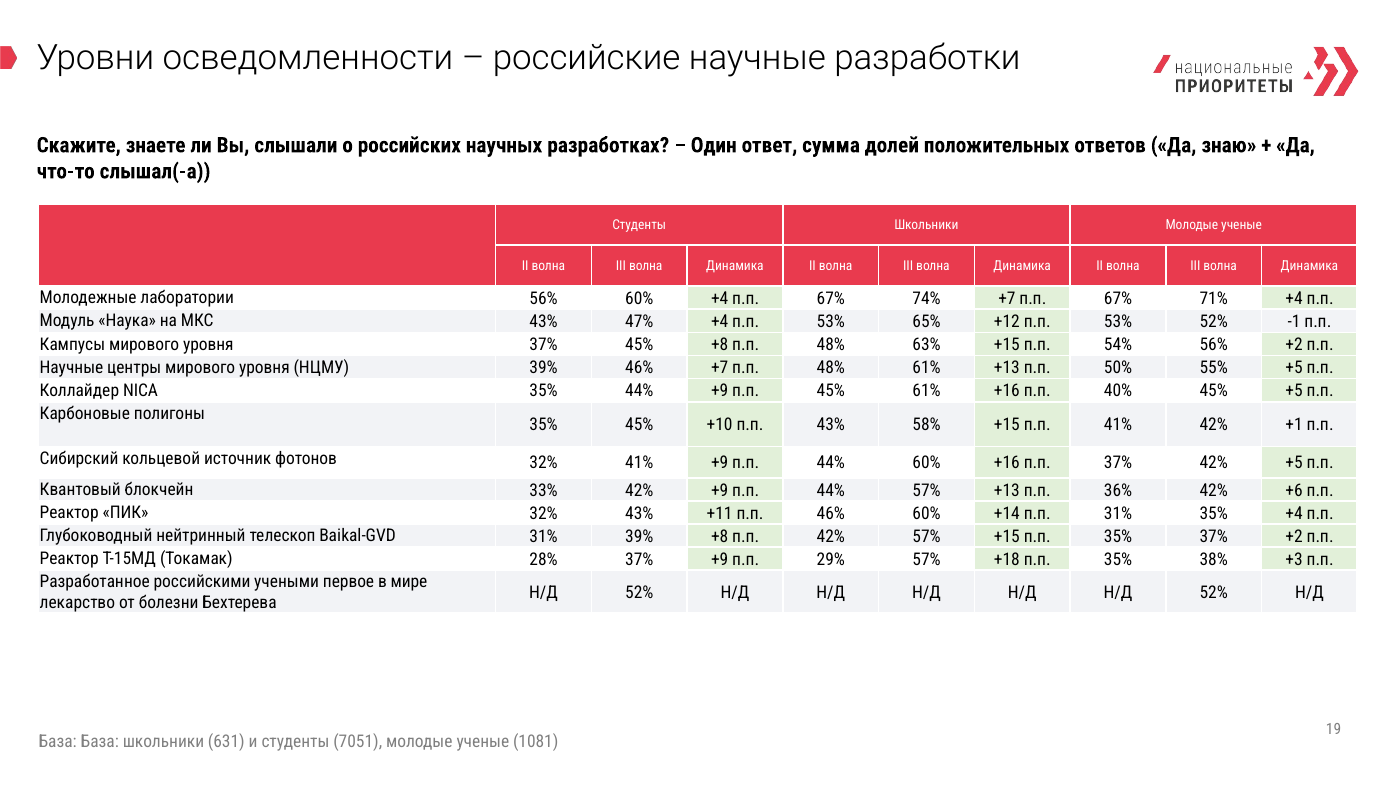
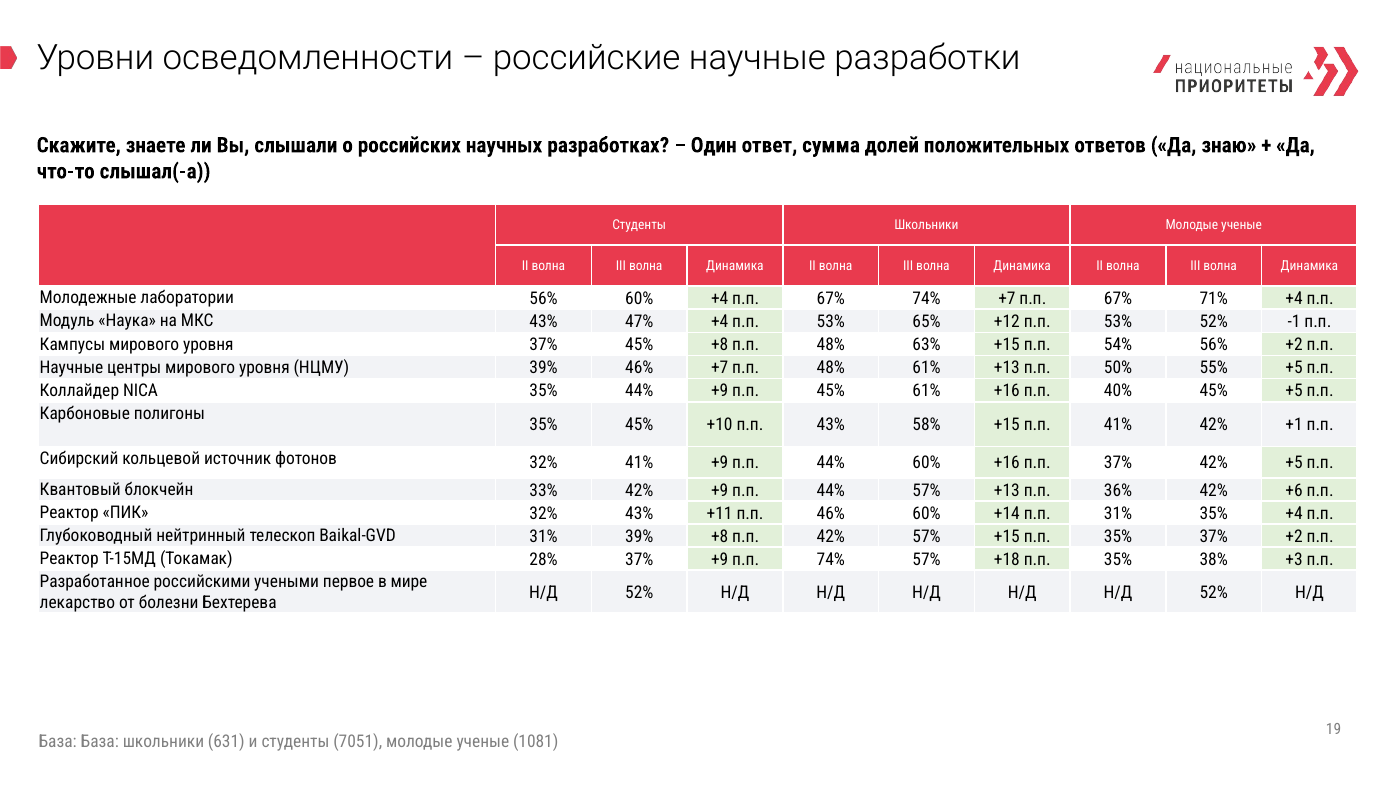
п.п 29%: 29% -> 74% (831, 560)
